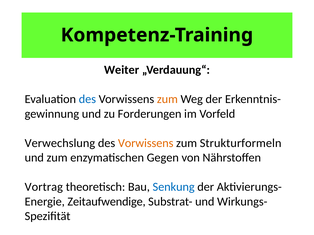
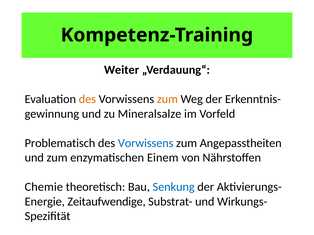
des colour: blue -> orange (87, 99)
Forderungen: Forderungen -> Mineralsalze (150, 114)
Verwechslung: Verwechslung -> Problematisch (60, 143)
Vorwissens colour: orange -> blue (146, 143)
Strukturformeln: Strukturformeln -> Angepasstheiten (241, 143)
Gegen: Gegen -> Einem (163, 158)
Vortrag: Vortrag -> Chemie (44, 187)
